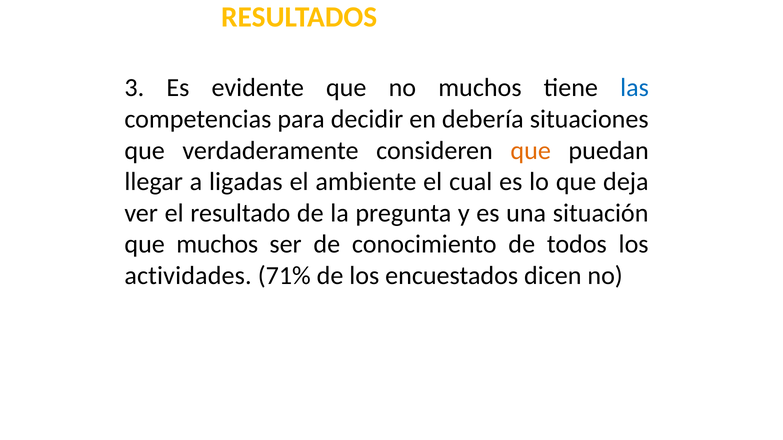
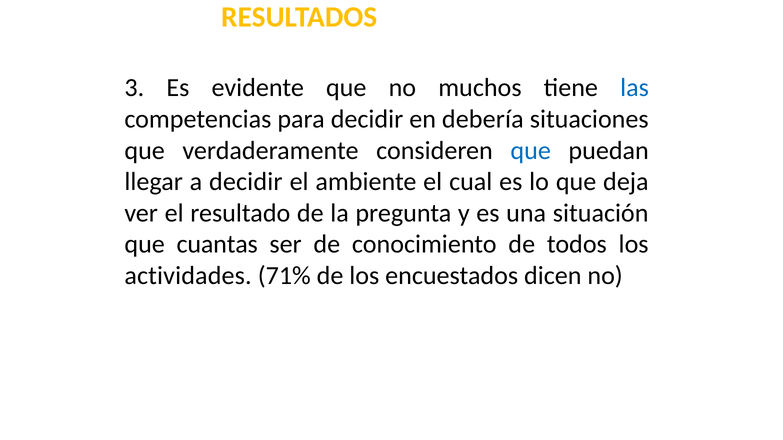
que colour: orange -> blue (531, 151)
a ligadas: ligadas -> decidir (246, 182)
que muchos: muchos -> cuantas (217, 245)
